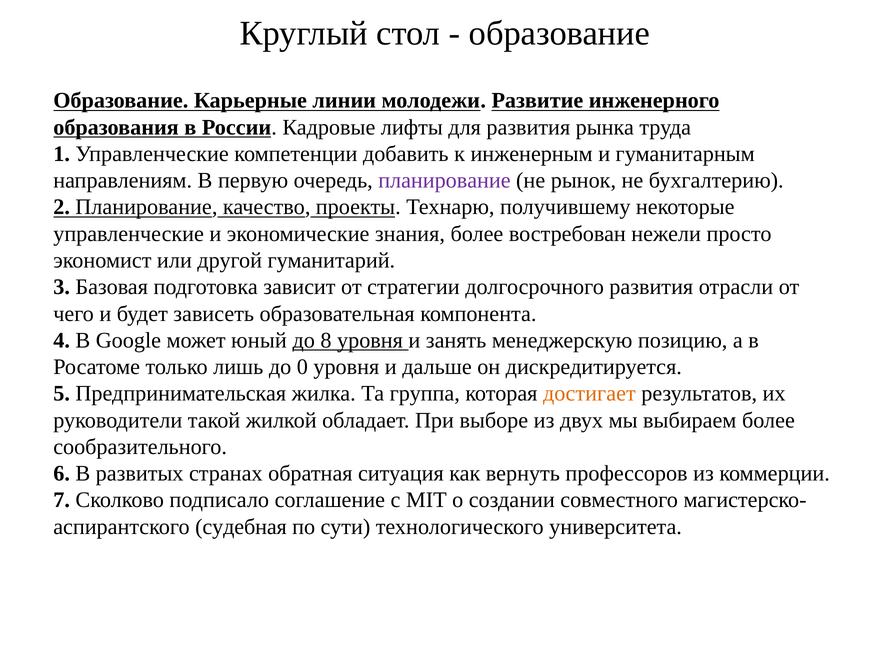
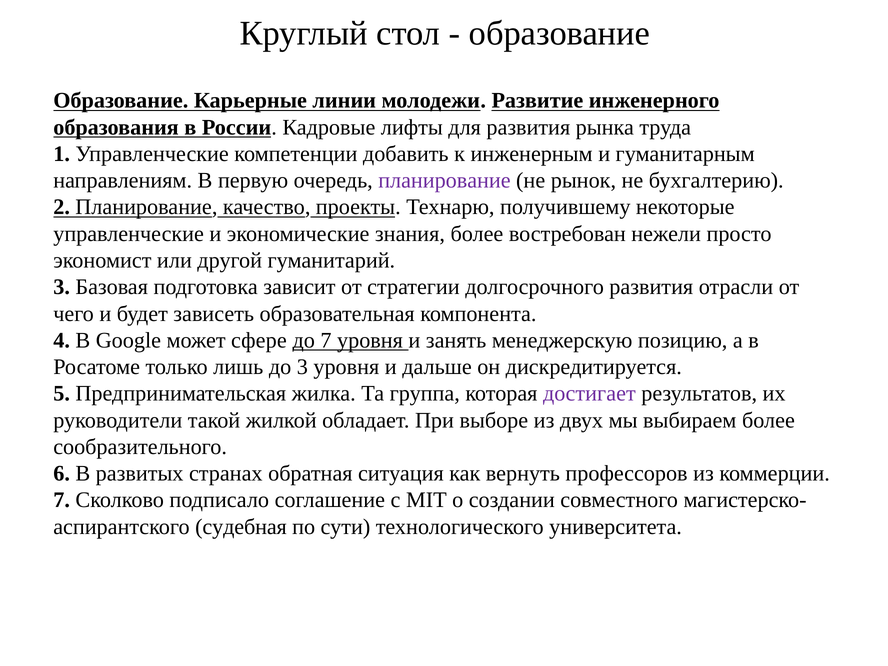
юный: юный -> сфере (259, 340)
до 8: 8 -> 7 (326, 340)
до 0: 0 -> 3 (302, 367)
достигает colour: orange -> purple (589, 394)
